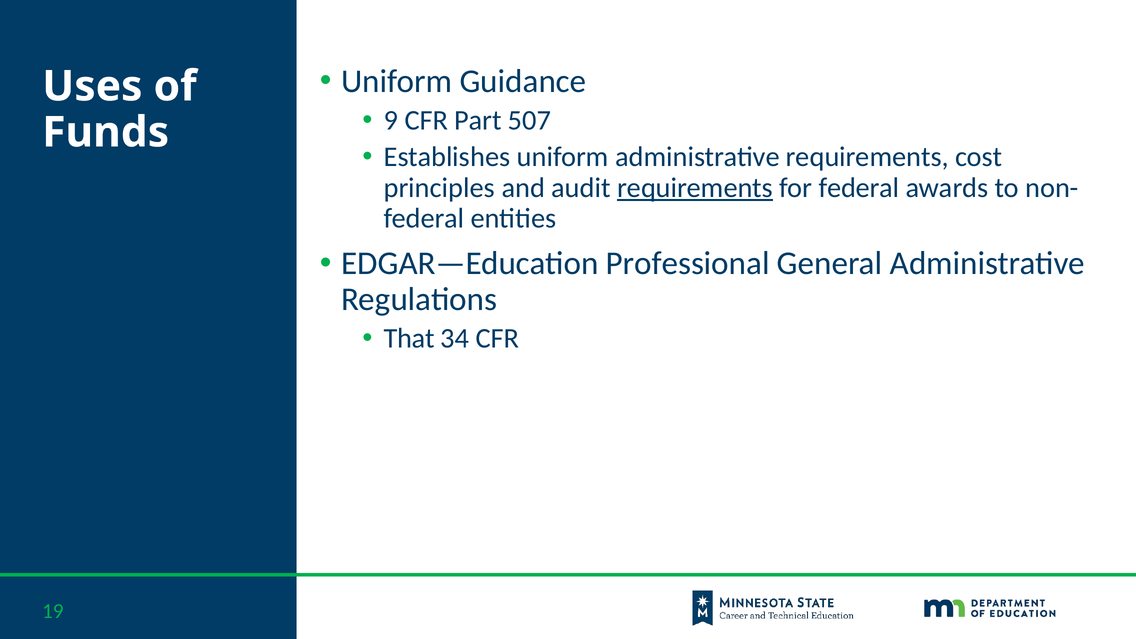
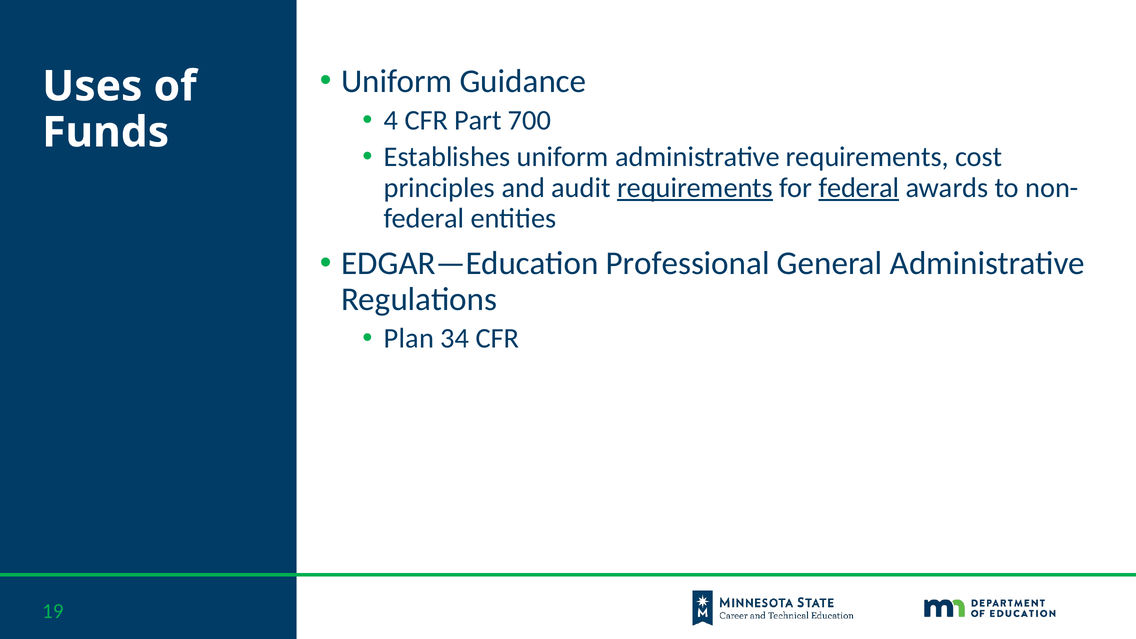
9: 9 -> 4 (391, 121)
507: 507 -> 700 (530, 121)
federal underline: none -> present (859, 188)
That: That -> Plan (409, 338)
